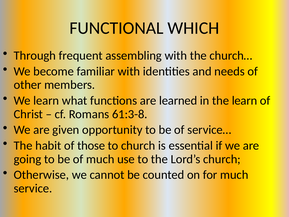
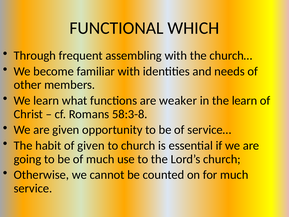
learned: learned -> weaker (178, 101)
61:3-8: 61:3-8 -> 58:3-8 (130, 114)
of those: those -> given (91, 145)
